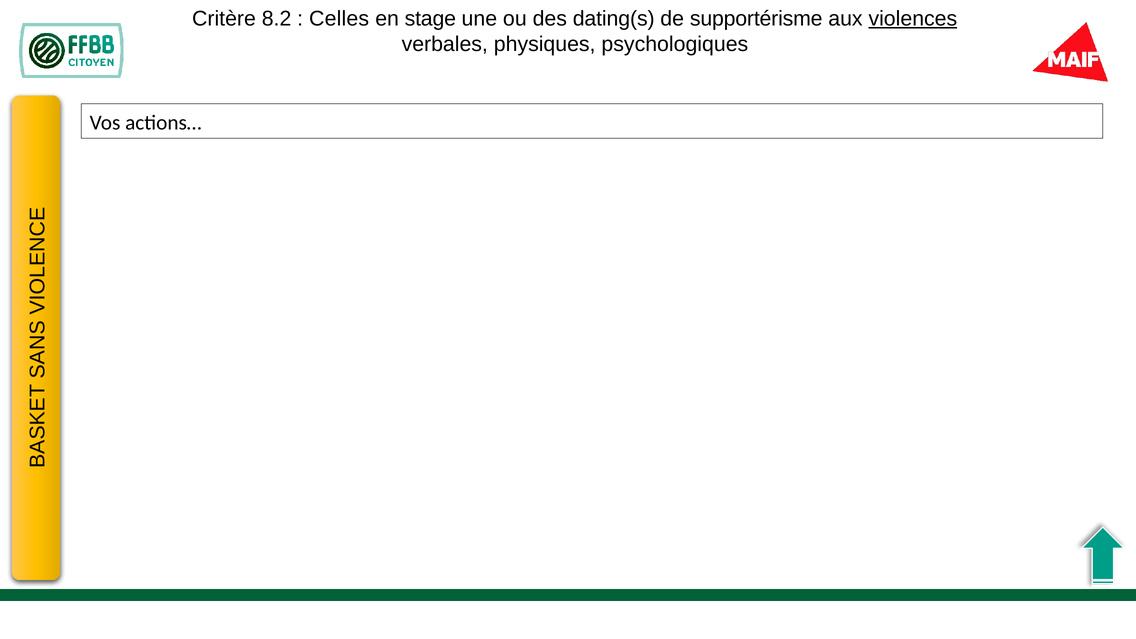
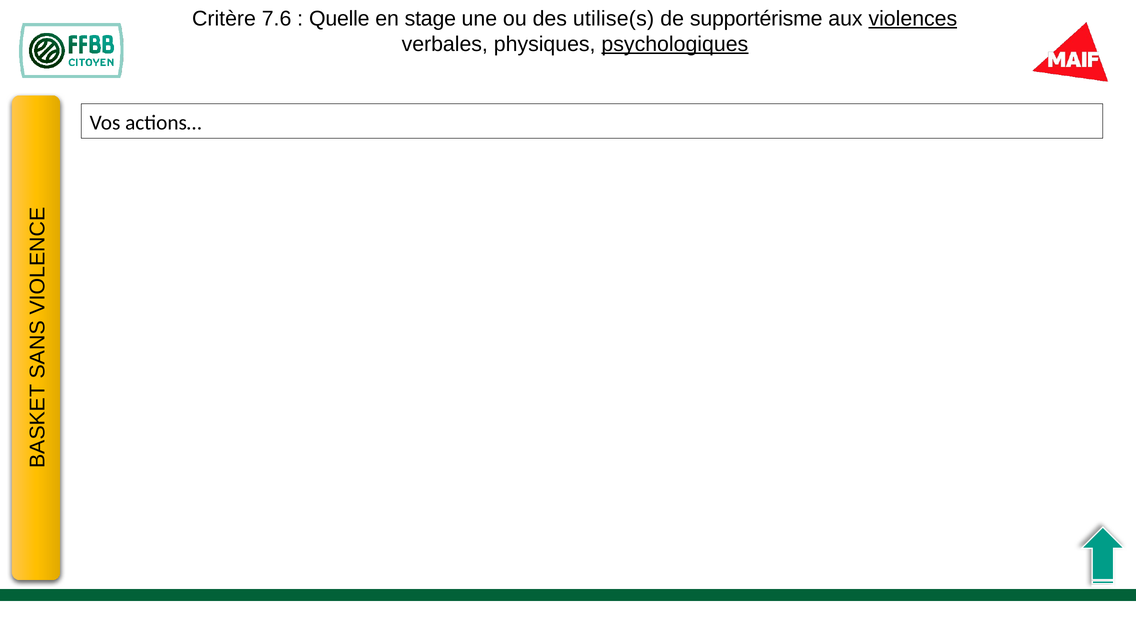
8.2: 8.2 -> 7.6 (277, 18)
Celles: Celles -> Quelle (339, 18)
dating(s: dating(s -> utilise(s (614, 18)
psychologiques underline: none -> present (675, 44)
